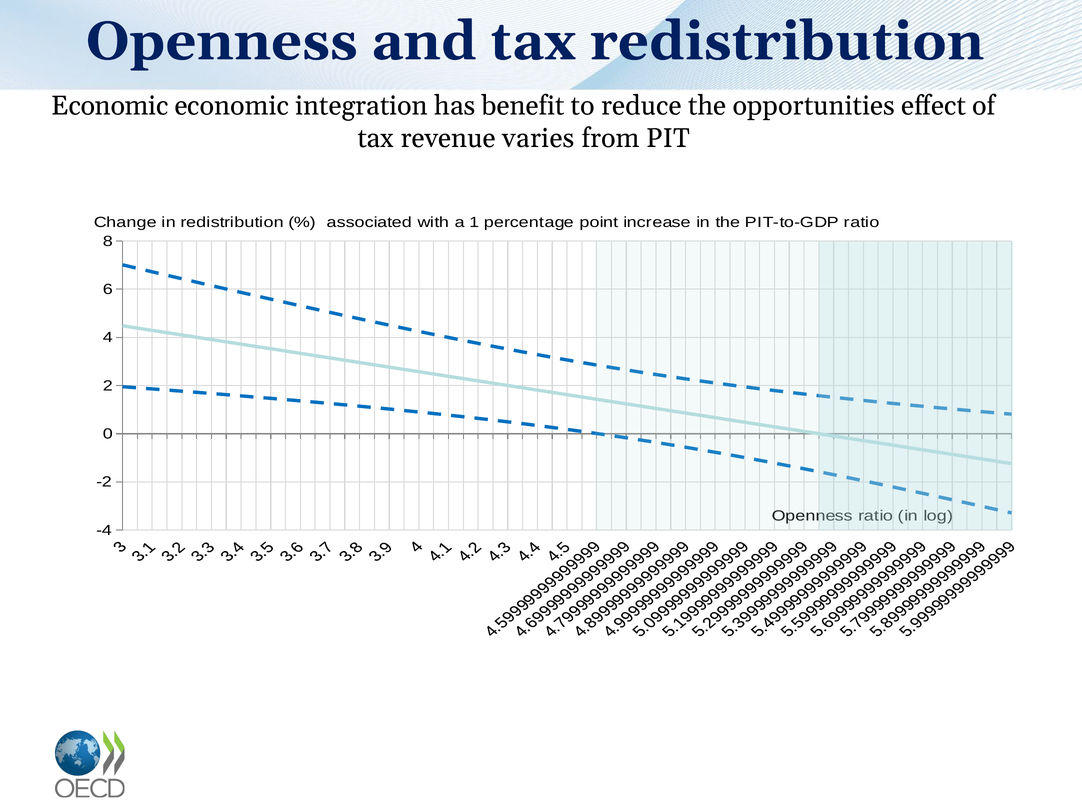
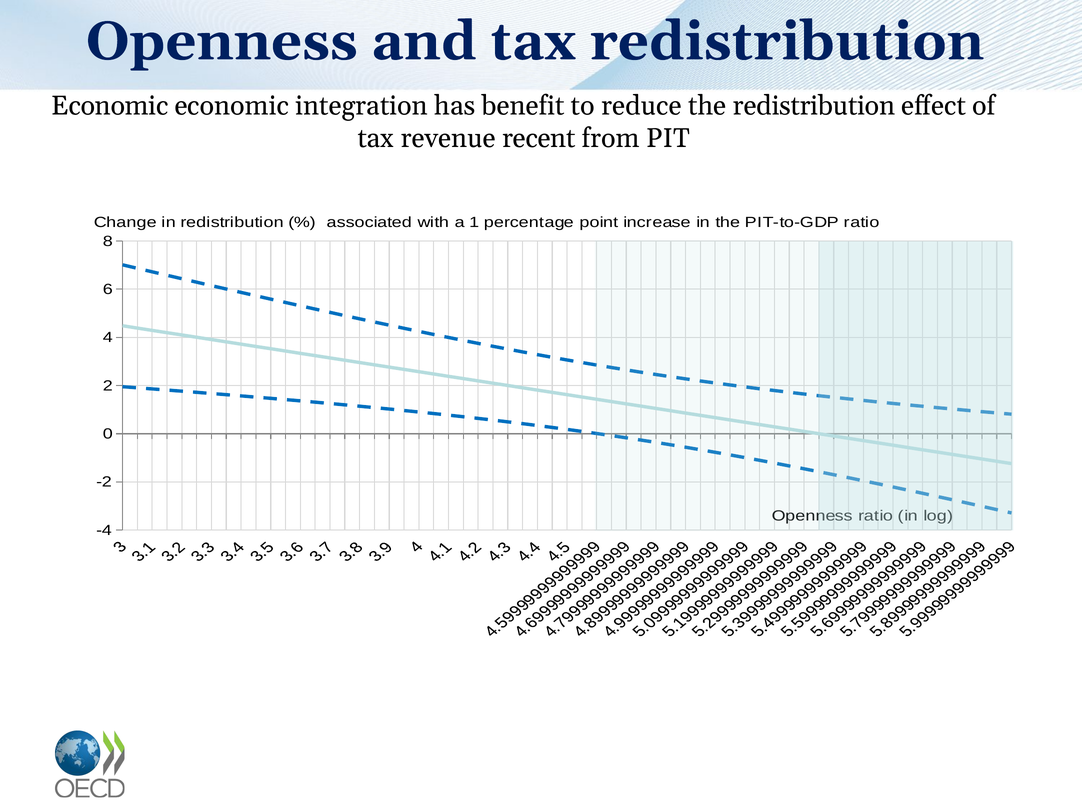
the opportunities: opportunities -> redistribution (814, 106)
varies: varies -> recent (539, 138)
